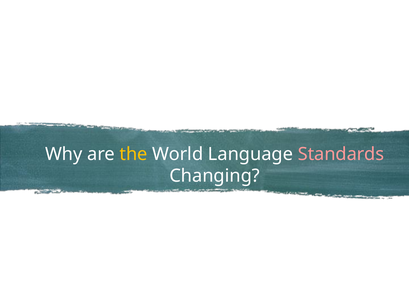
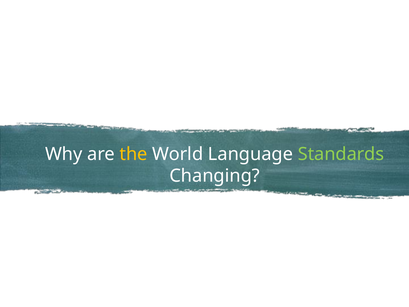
Standards colour: pink -> light green (341, 154)
